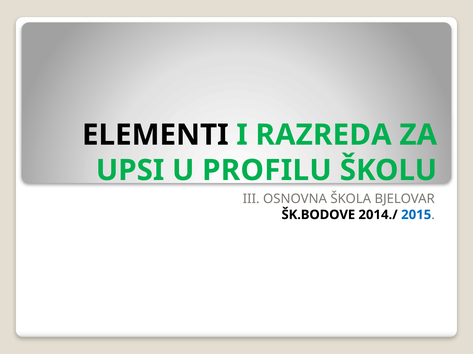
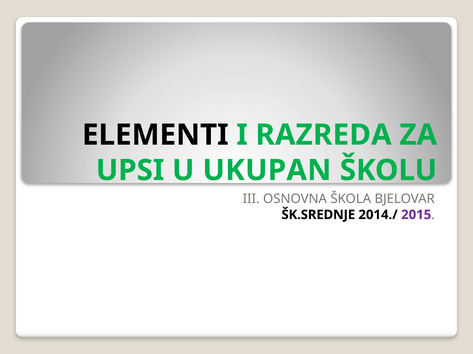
PROFILU: PROFILU -> UKUPAN (267, 171)
ŠK.BODOVE: ŠK.BODOVE -> ŠK.SREDNJE (318, 215)
2015 colour: blue -> purple (416, 215)
